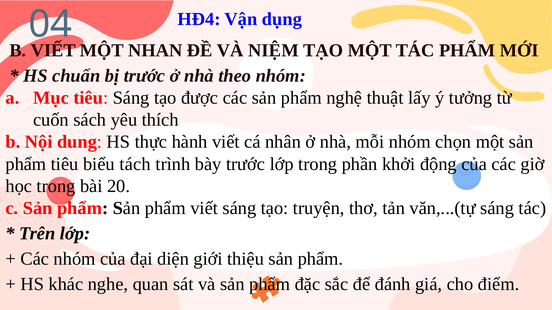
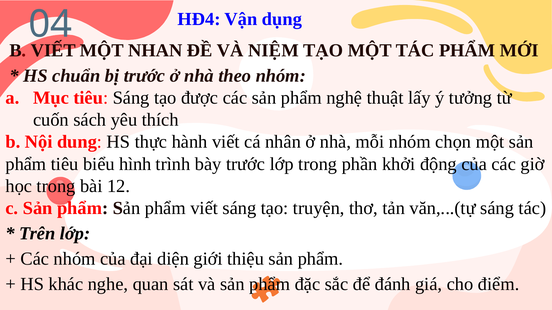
tách: tách -> hình (135, 164)
20: 20 -> 12 (119, 186)
